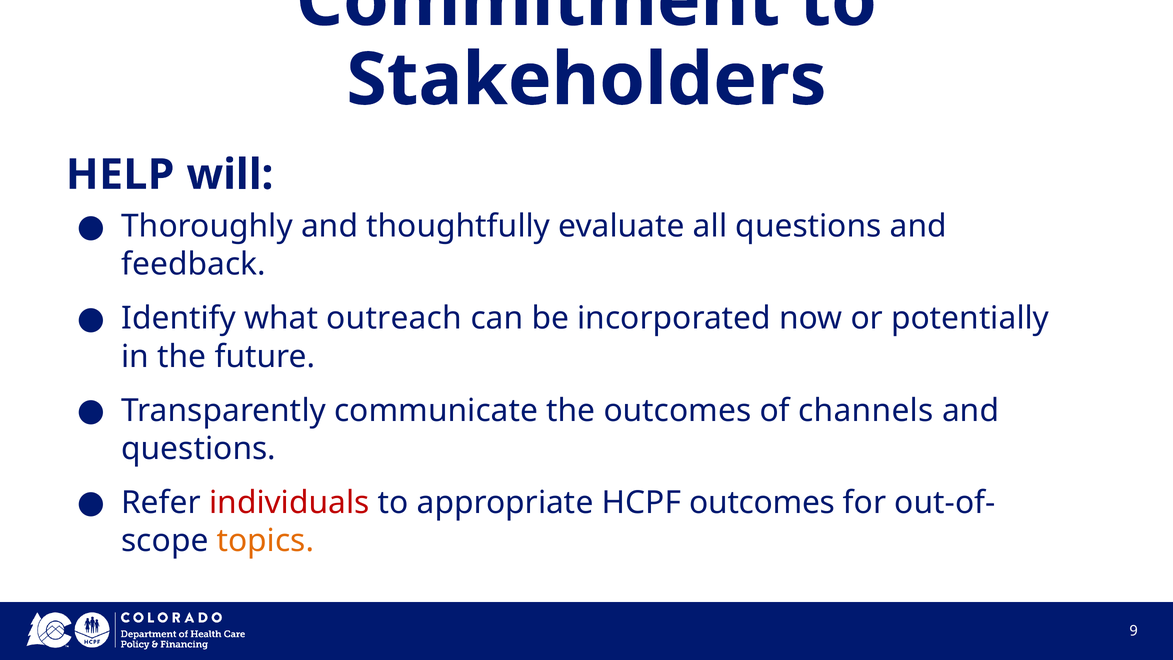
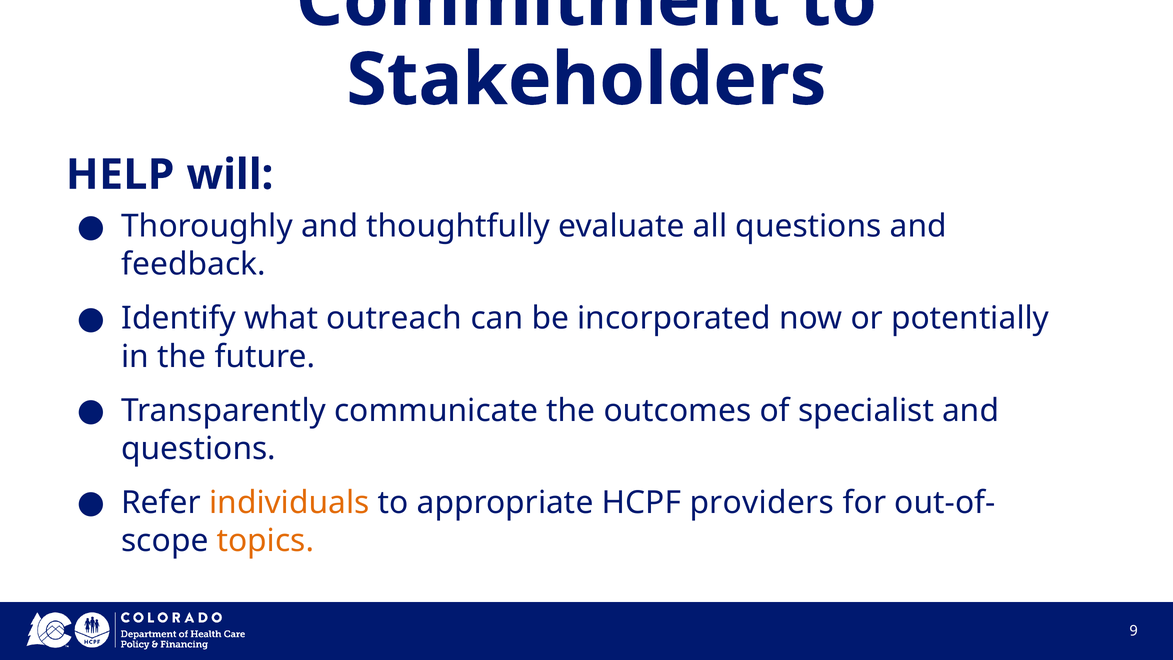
channels: channels -> specialist (866, 411)
individuals colour: red -> orange (289, 503)
HCPF outcomes: outcomes -> providers (762, 503)
